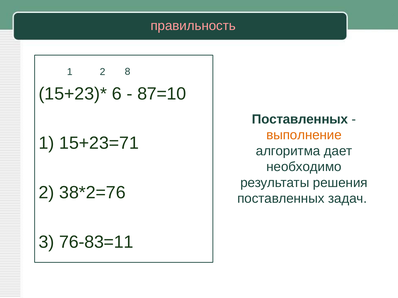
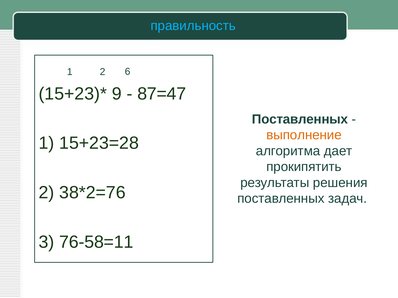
правильность colour: pink -> light blue (193, 26)
8: 8 -> 6 (128, 72)
6: 6 -> 9 (117, 94)
87=10: 87=10 -> 87=47 (162, 94)
15+23=71: 15+23=71 -> 15+23=28 (99, 143)
необходимо: необходимо -> прокипятить (304, 167)
76-83=11: 76-83=11 -> 76-58=11 (96, 242)
